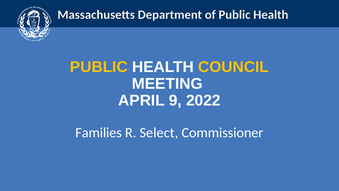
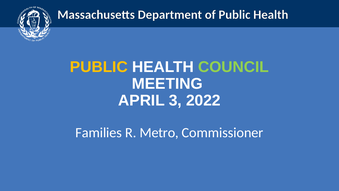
COUNCIL colour: yellow -> light green (234, 67)
9: 9 -> 3 (175, 100)
Select: Select -> Metro (159, 133)
